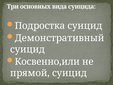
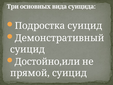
Косвенно,или: Косвенно,или -> Достойно,или (47, 61)
